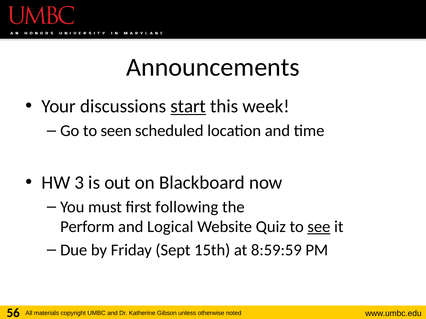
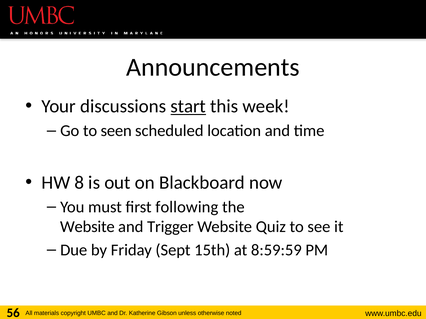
3: 3 -> 8 (79, 183)
Perform: Perform -> Website (87, 227)
Logical: Logical -> Trigger (170, 227)
see underline: present -> none (319, 227)
